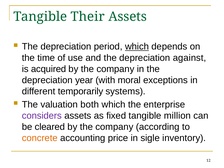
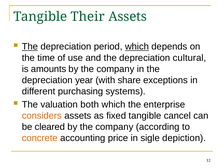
The underline: none -> present (30, 47)
against: against -> cultural (190, 58)
acquired: acquired -> amounts (49, 69)
moral: moral -> share (129, 80)
temporarily: temporarily -> purchasing (81, 91)
considers colour: purple -> orange (42, 116)
million: million -> cancel (177, 116)
inventory: inventory -> depiction (184, 138)
